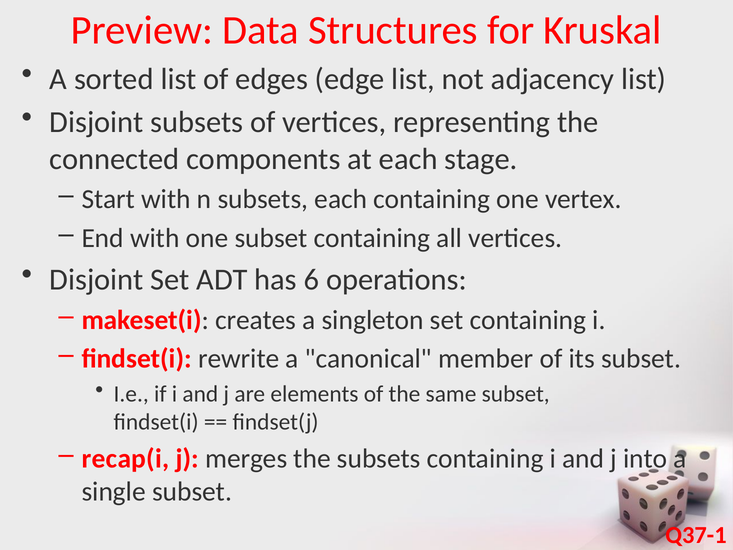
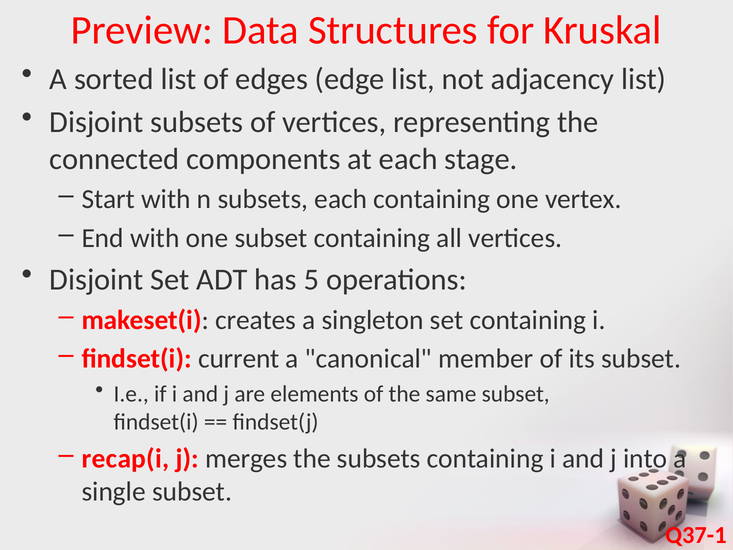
6: 6 -> 5 (311, 280)
rewrite: rewrite -> current (239, 359)
